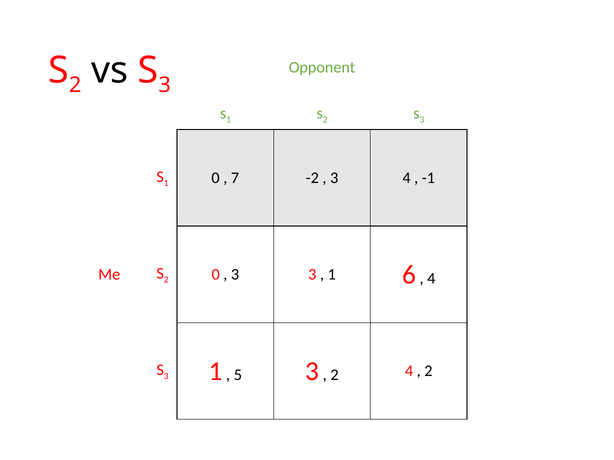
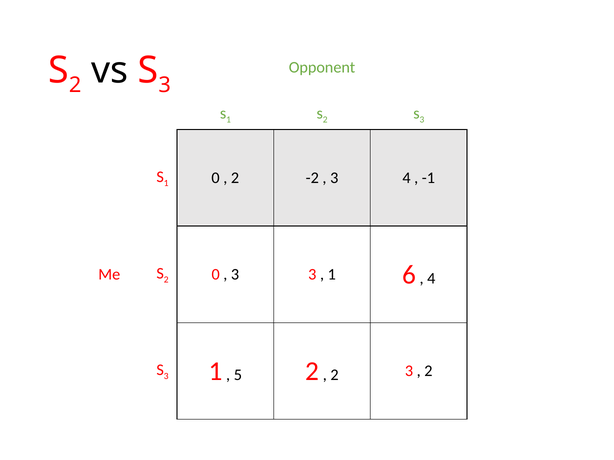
7: 7 -> 2 (235, 178)
5 3: 3 -> 2 (312, 372)
2 4: 4 -> 3 (409, 371)
